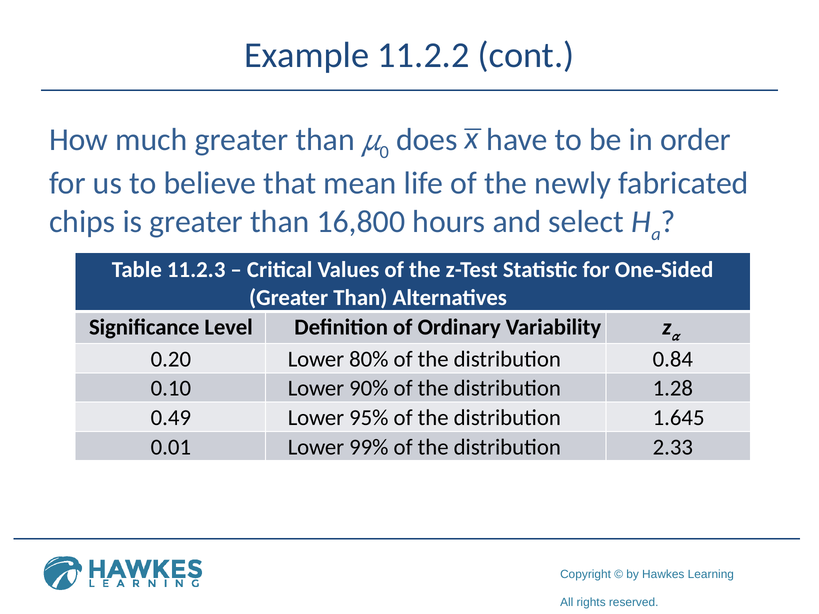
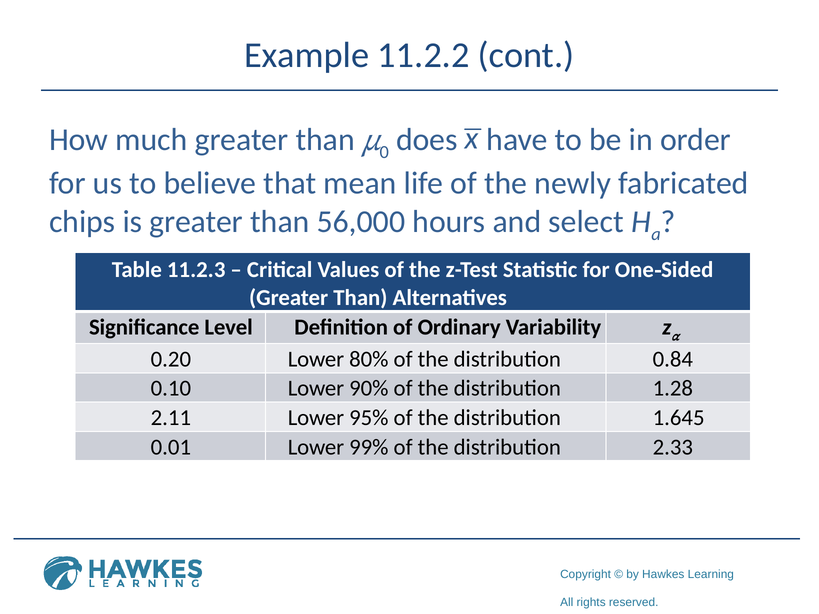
16,800: 16,800 -> 56,000 (361, 222)
0.49: 0.49 -> 2.11 (171, 418)
